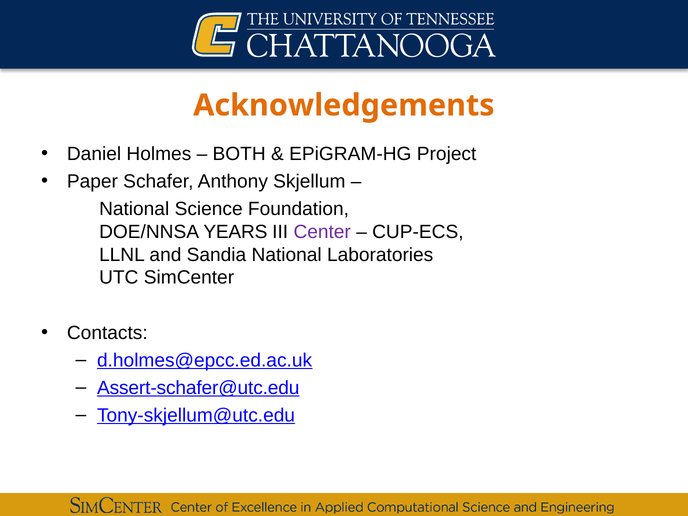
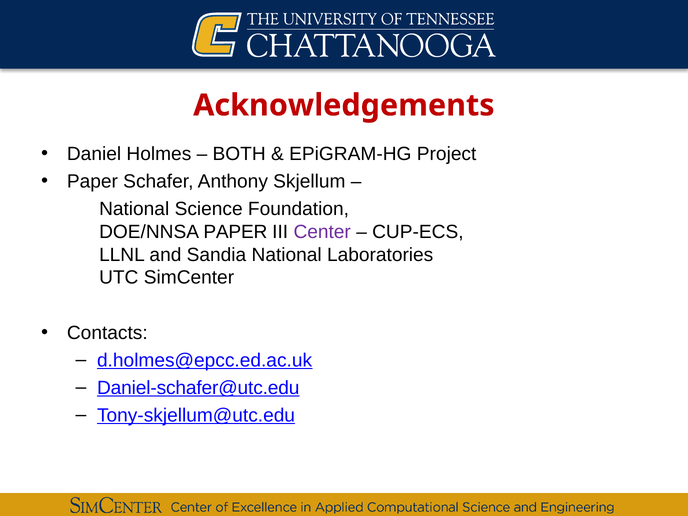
Acknowledgements colour: orange -> red (344, 105)
DOE/NNSA YEARS: YEARS -> PAPER (235, 232)
Assert-schafer@utc.edu: Assert-schafer@utc.edu -> Daniel-schafer@utc.edu (198, 388)
